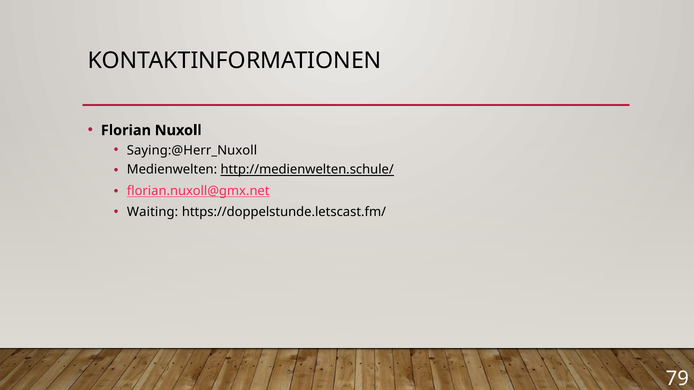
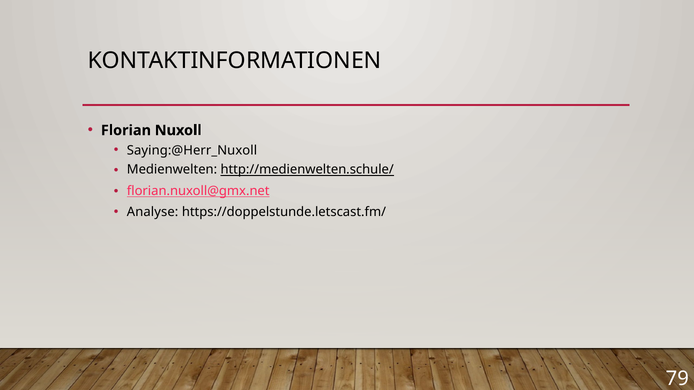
Waiting: Waiting -> Analyse (153, 212)
